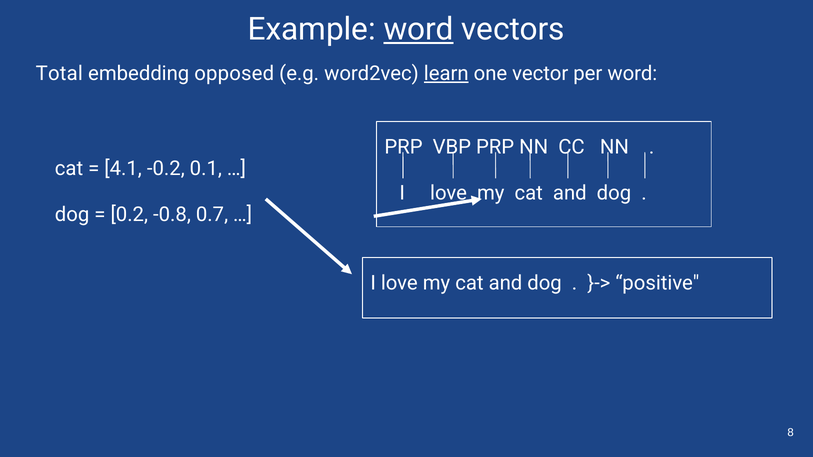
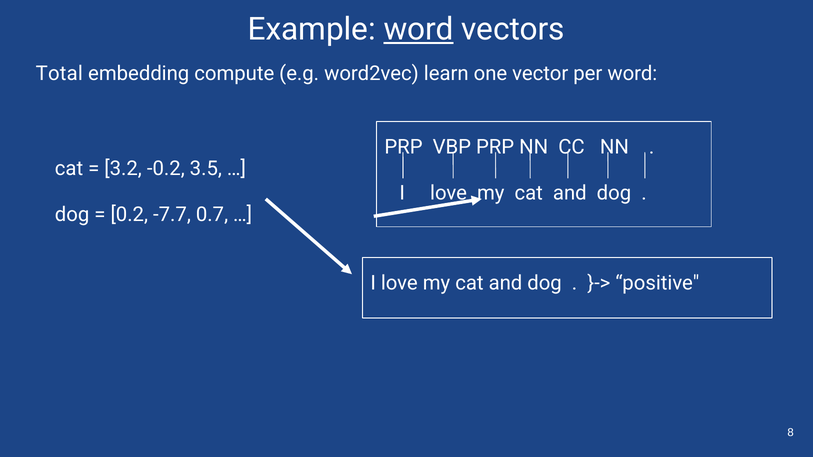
opposed: opposed -> compute (234, 74)
learn underline: present -> none (446, 74)
4.1: 4.1 -> 3.2 (123, 169)
0.1: 0.1 -> 3.5 (206, 169)
-0.8: -0.8 -> -7.7 (172, 215)
